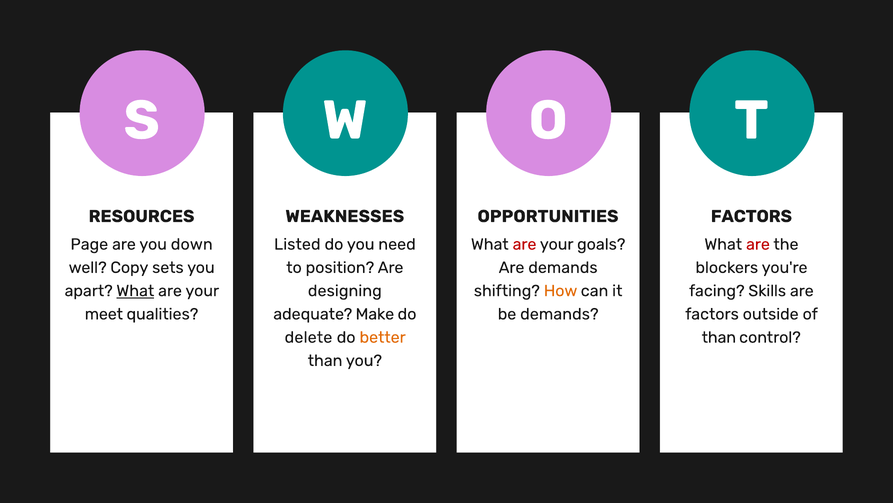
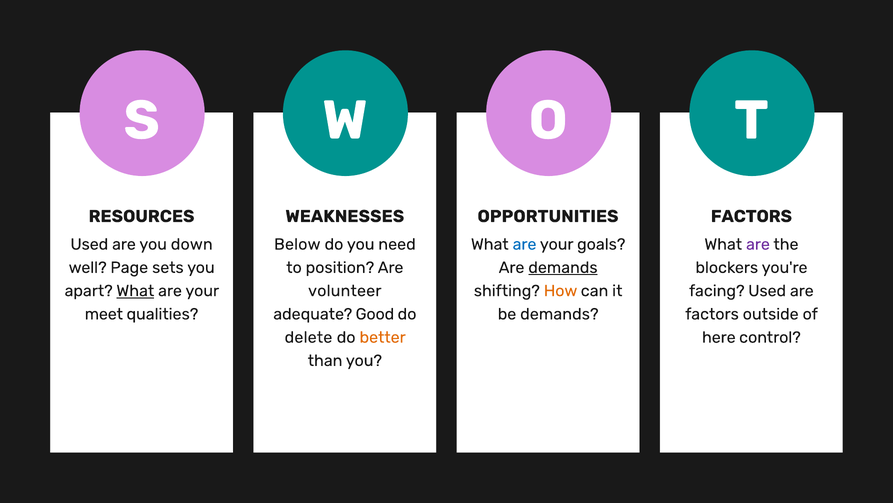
Page: Page -> Used (89, 244)
Listed: Listed -> Below (297, 244)
are colour: red -> blue (525, 244)
are colour: red -> purple (758, 244)
Copy: Copy -> Page (129, 267)
demands underline: none -> present (563, 267)
designing: designing -> volunteer (345, 290)
facing Skills: Skills -> Used (767, 290)
Make: Make -> Good (375, 314)
than: than -> here (719, 337)
